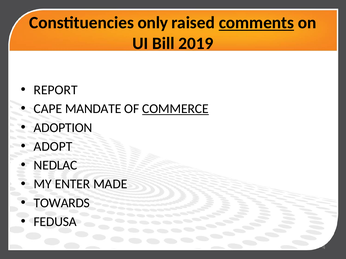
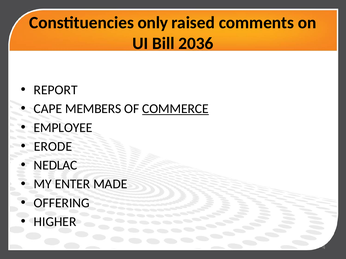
comments underline: present -> none (256, 23)
2019: 2019 -> 2036 (196, 44)
MANDATE: MANDATE -> MEMBERS (93, 109)
ADOPTION: ADOPTION -> EMPLOYEE (63, 128)
ADOPT: ADOPT -> ERODE (53, 147)
TOWARDS: TOWARDS -> OFFERING (62, 203)
FEDUSA: FEDUSA -> HIGHER (55, 222)
